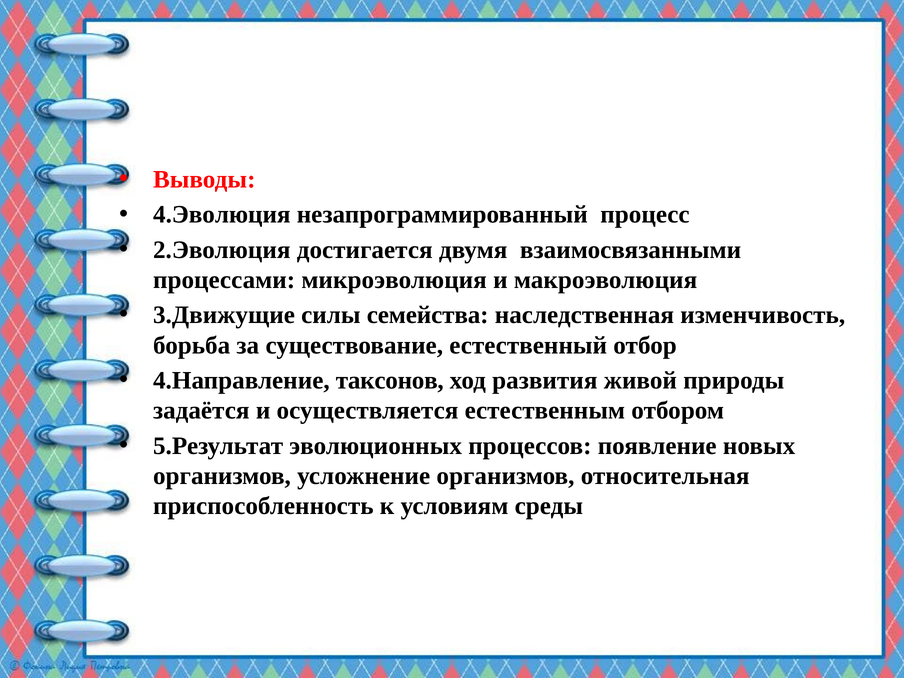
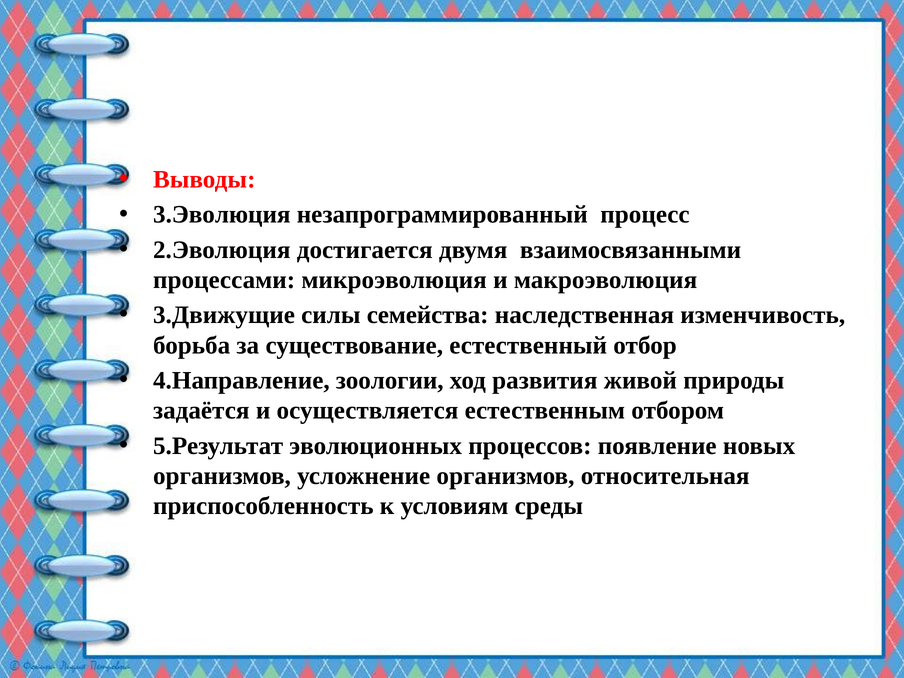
4.Эволюция: 4.Эволюция -> 3.Эволюция (222, 215)
таксонов: таксонов -> зоологии (390, 380)
